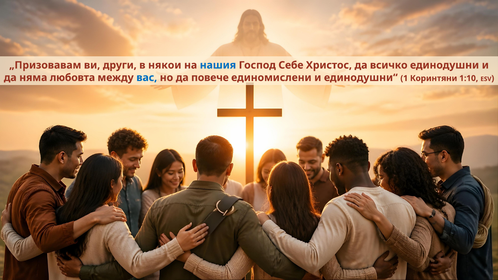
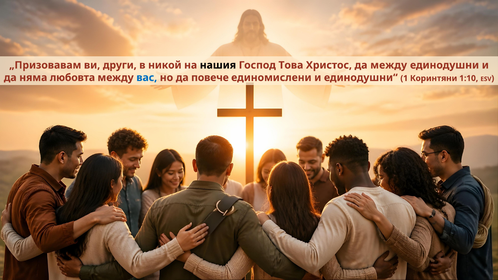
някои: някои -> никой (165, 65)
нашия colour: blue -> black (218, 65)
Себе: Себе -> Това (291, 65)
да всичко: всичко -> между (389, 65)
